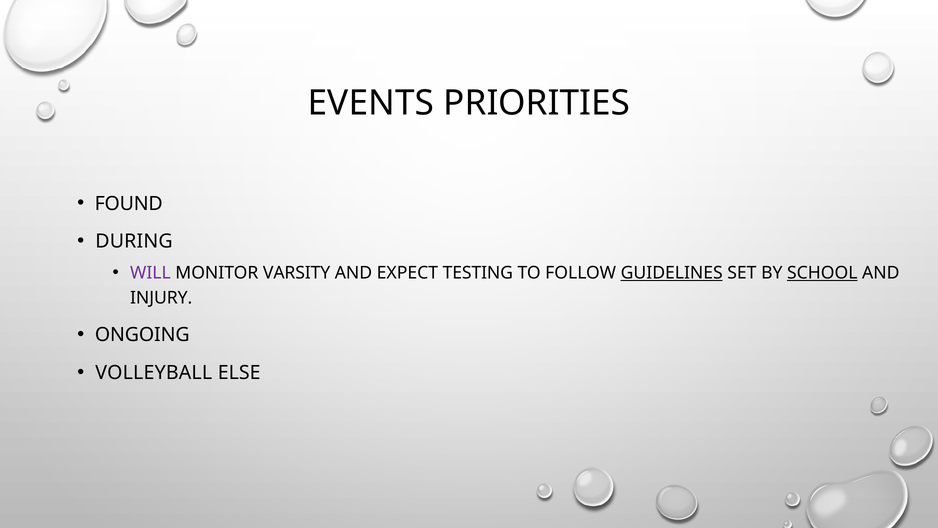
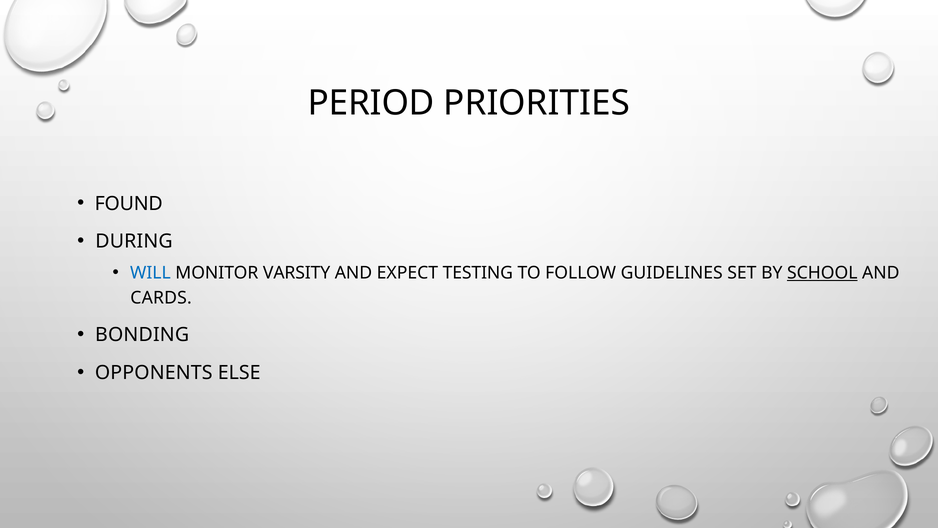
EVENTS: EVENTS -> PERIOD (371, 103)
WILL colour: purple -> blue (150, 273)
GUIDELINES underline: present -> none (672, 273)
INJURY: INJURY -> CARDS (161, 298)
ONGOING: ONGOING -> BONDING (142, 335)
VOLLEYBALL: VOLLEYBALL -> OPPONENTS (154, 373)
